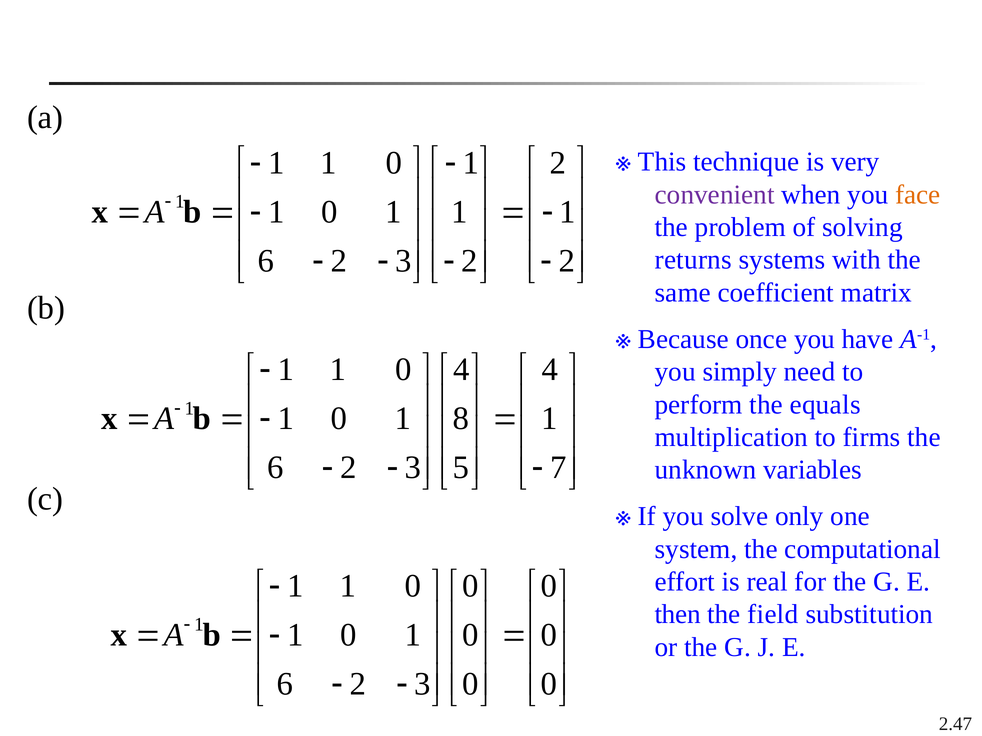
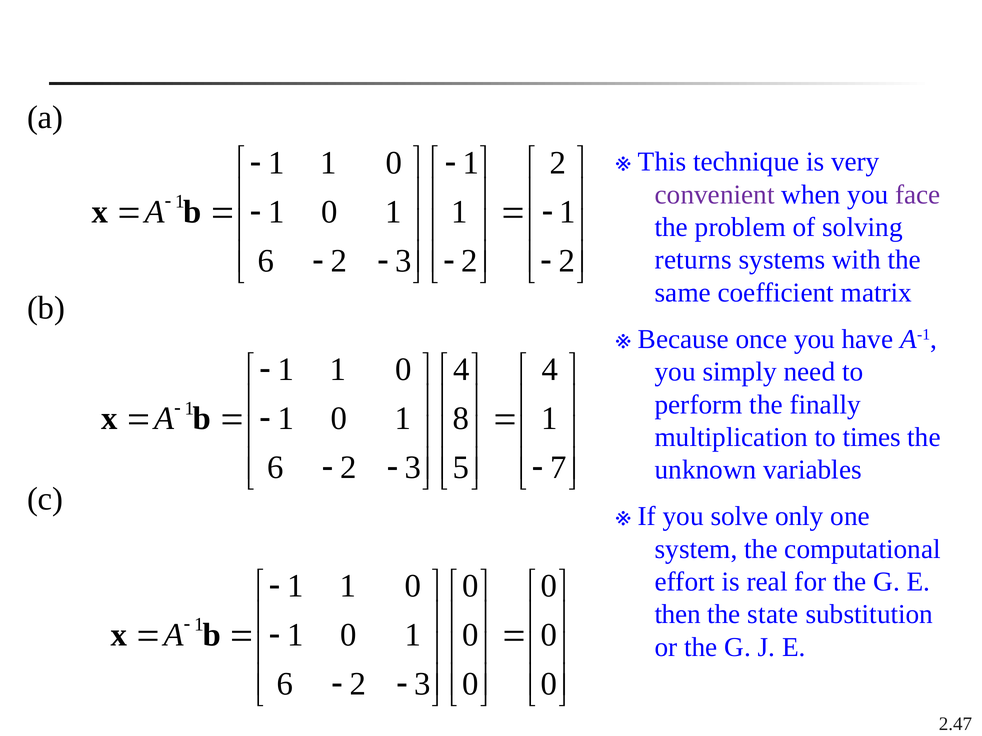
face colour: orange -> purple (918, 195)
equals: equals -> finally (825, 405)
firms: firms -> times (872, 438)
field: field -> state (773, 615)
